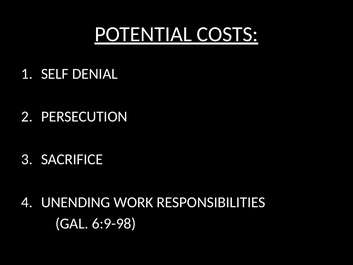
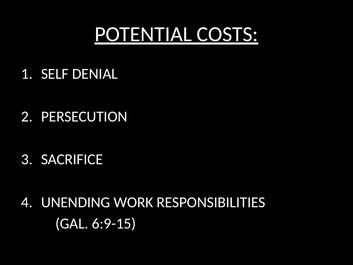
6:9-98: 6:9-98 -> 6:9-15 (114, 223)
